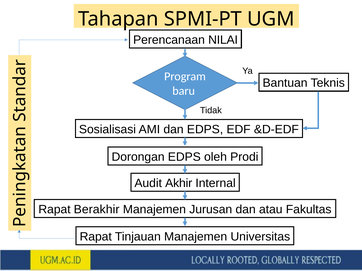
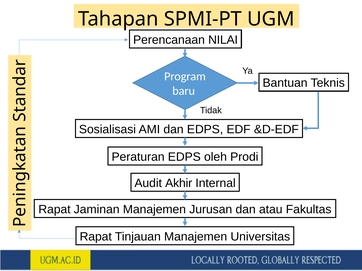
Dorongan: Dorongan -> Peraturan (138, 157)
Berakhir: Berakhir -> Jaminan (97, 210)
